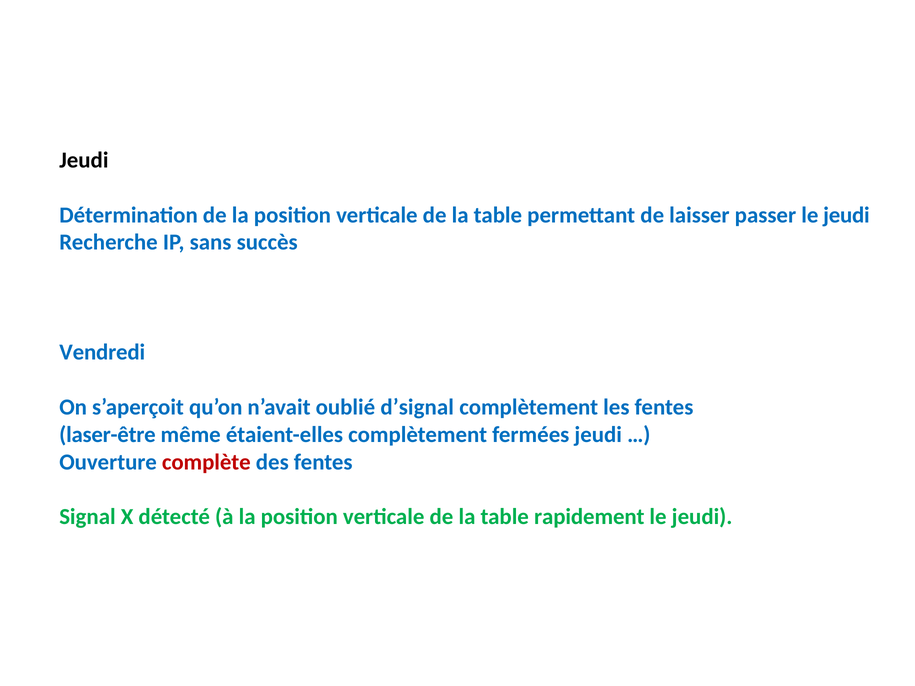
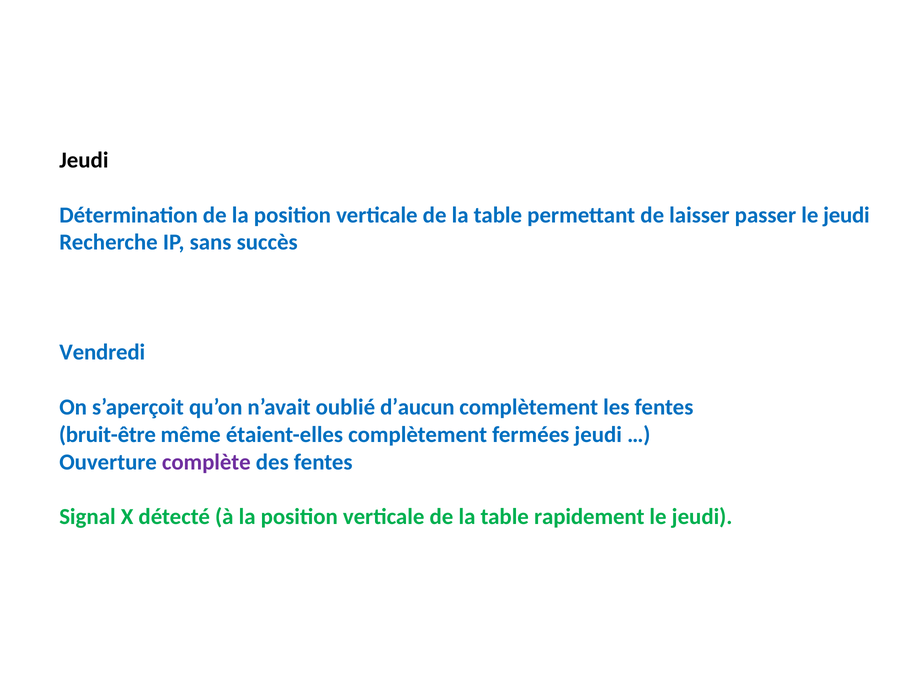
d’signal: d’signal -> d’aucun (417, 407)
laser-être: laser-être -> bruit-être (107, 435)
complète colour: red -> purple (206, 462)
